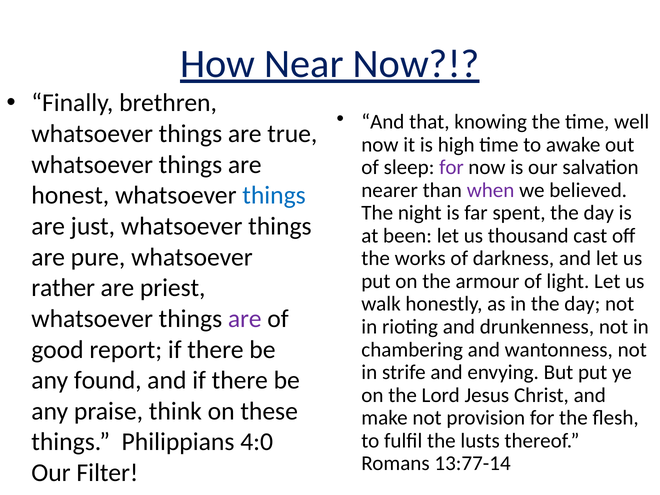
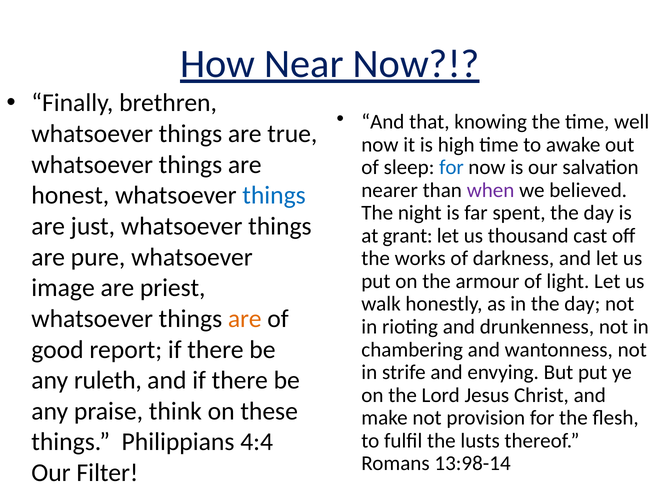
for colour: purple -> blue (451, 167)
been: been -> grant (408, 236)
rather: rather -> image (63, 288)
are colour: purple -> orange (245, 319)
found: found -> ruleth (108, 380)
4:0: 4:0 -> 4:4 (257, 442)
13:77-14: 13:77-14 -> 13:98-14 (473, 463)
